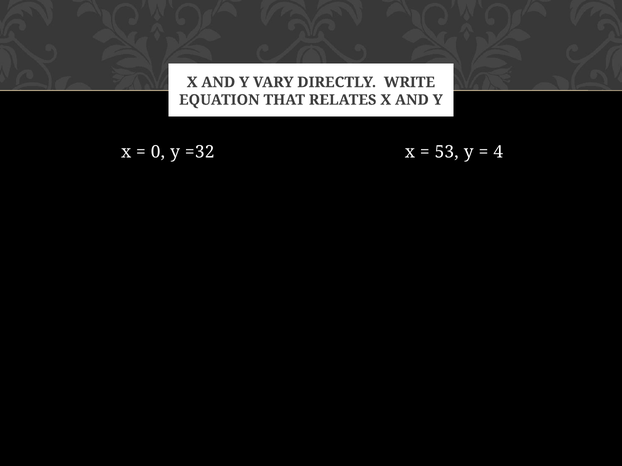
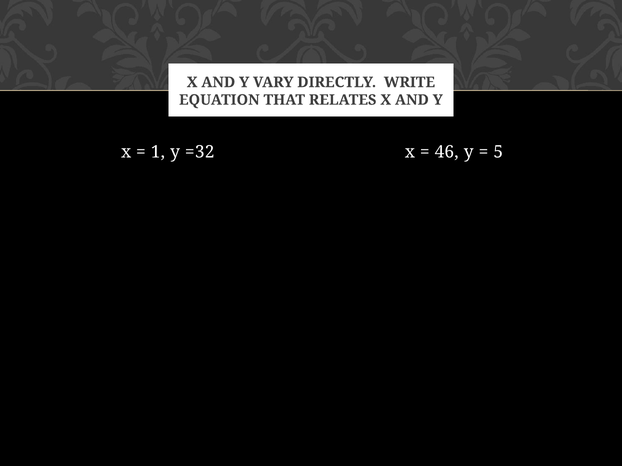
0: 0 -> 1 (158, 152)
53: 53 -> 46 (447, 152)
4: 4 -> 5 (498, 152)
